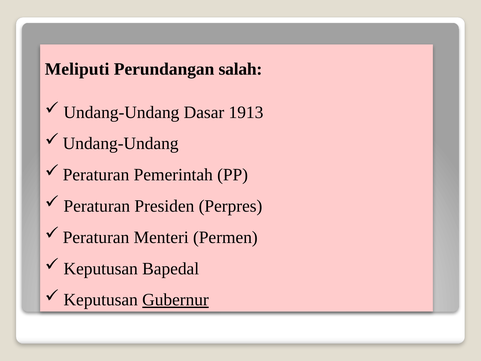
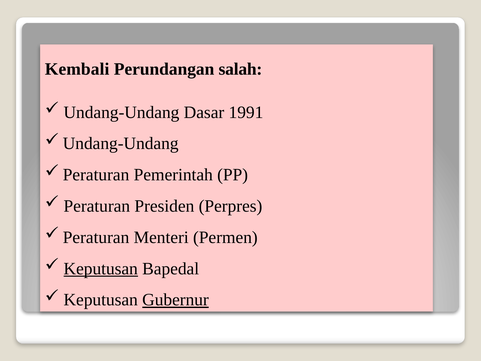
Meliputi: Meliputi -> Kembali (77, 69)
1913: 1913 -> 1991 (246, 112)
Keputusan underline: none -> present (101, 268)
